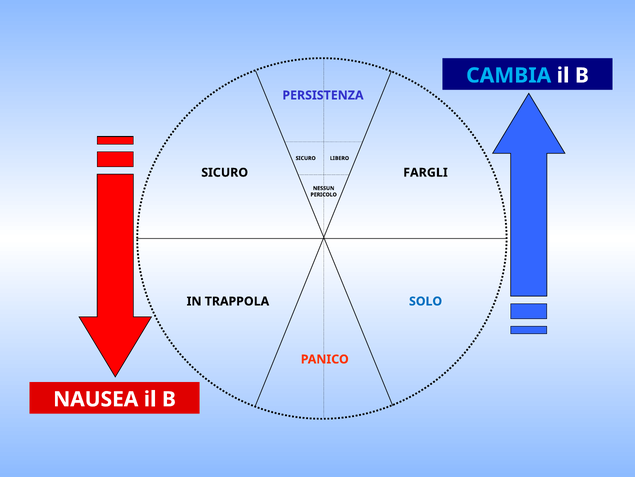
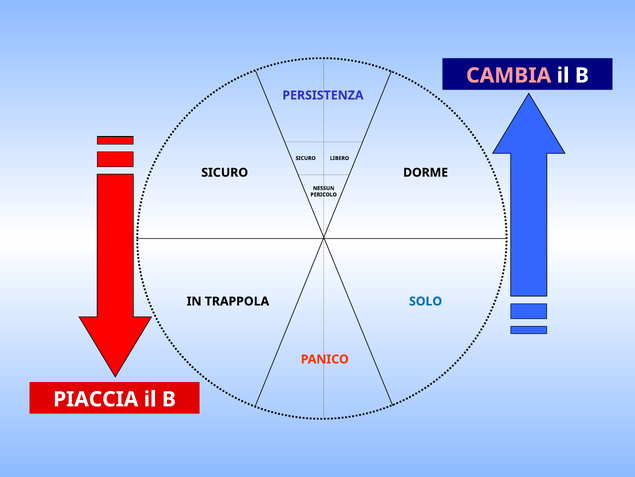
CAMBIA colour: light blue -> pink (509, 75)
FARGLI: FARGLI -> DORME (426, 172)
NAUSEA: NAUSEA -> PIACCIA (96, 399)
